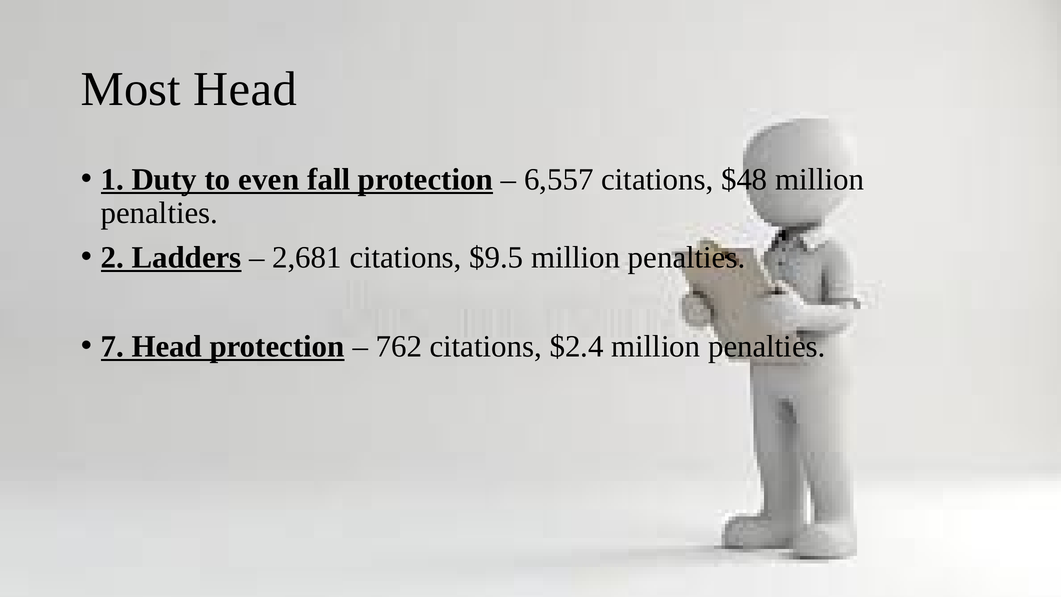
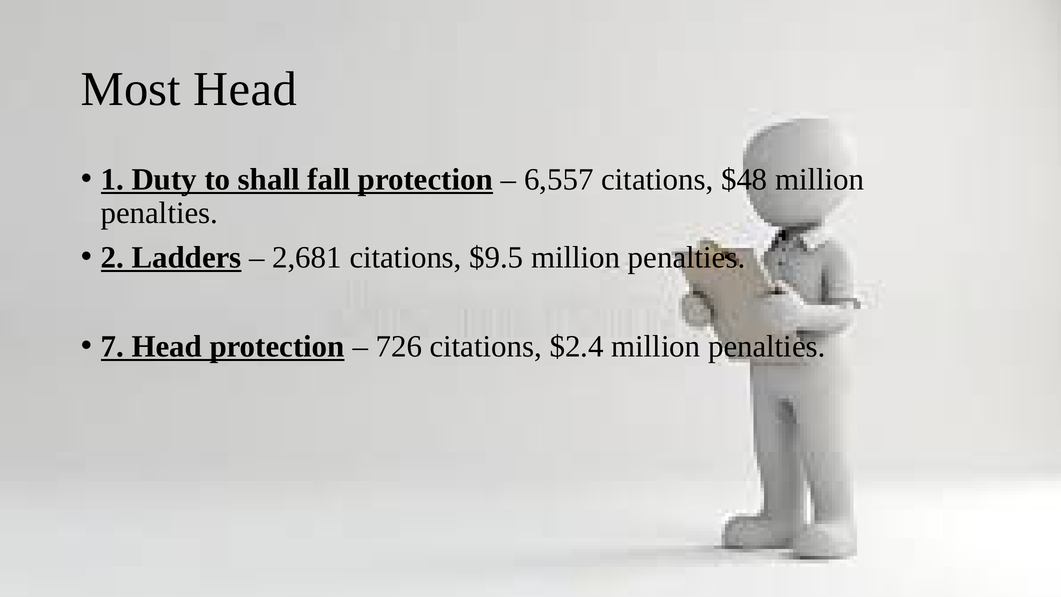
even: even -> shall (269, 179)
762: 762 -> 726 (399, 346)
